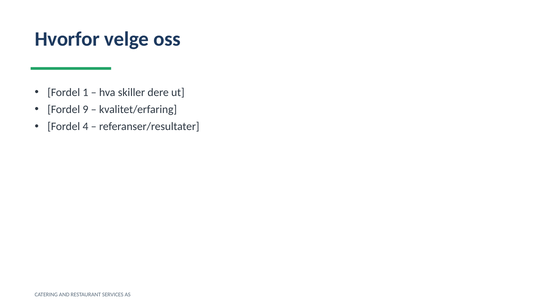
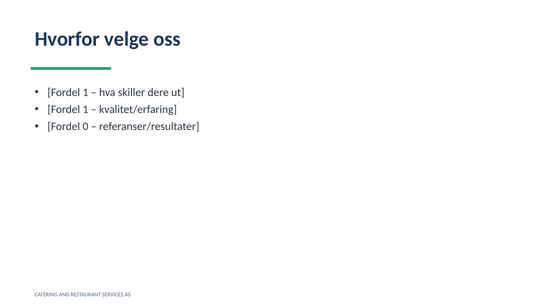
9: 9 -> 1 (85, 109)
4: 4 -> 0 (85, 126)
